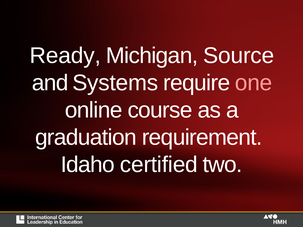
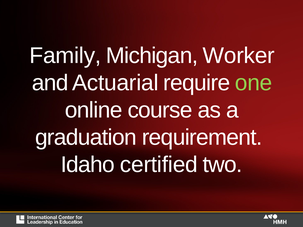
Ready: Ready -> Family (65, 56)
Source: Source -> Worker (239, 56)
Systems: Systems -> Actuarial (115, 83)
one colour: pink -> light green (254, 83)
